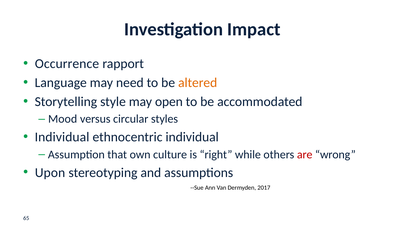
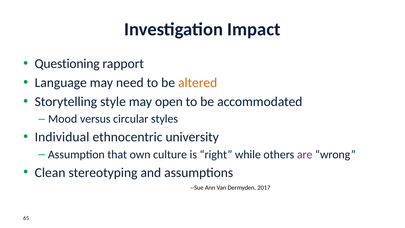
Occurrence: Occurrence -> Questioning (67, 64)
ethnocentric individual: individual -> university (192, 137)
are colour: red -> purple (305, 154)
Upon: Upon -> Clean (50, 172)
